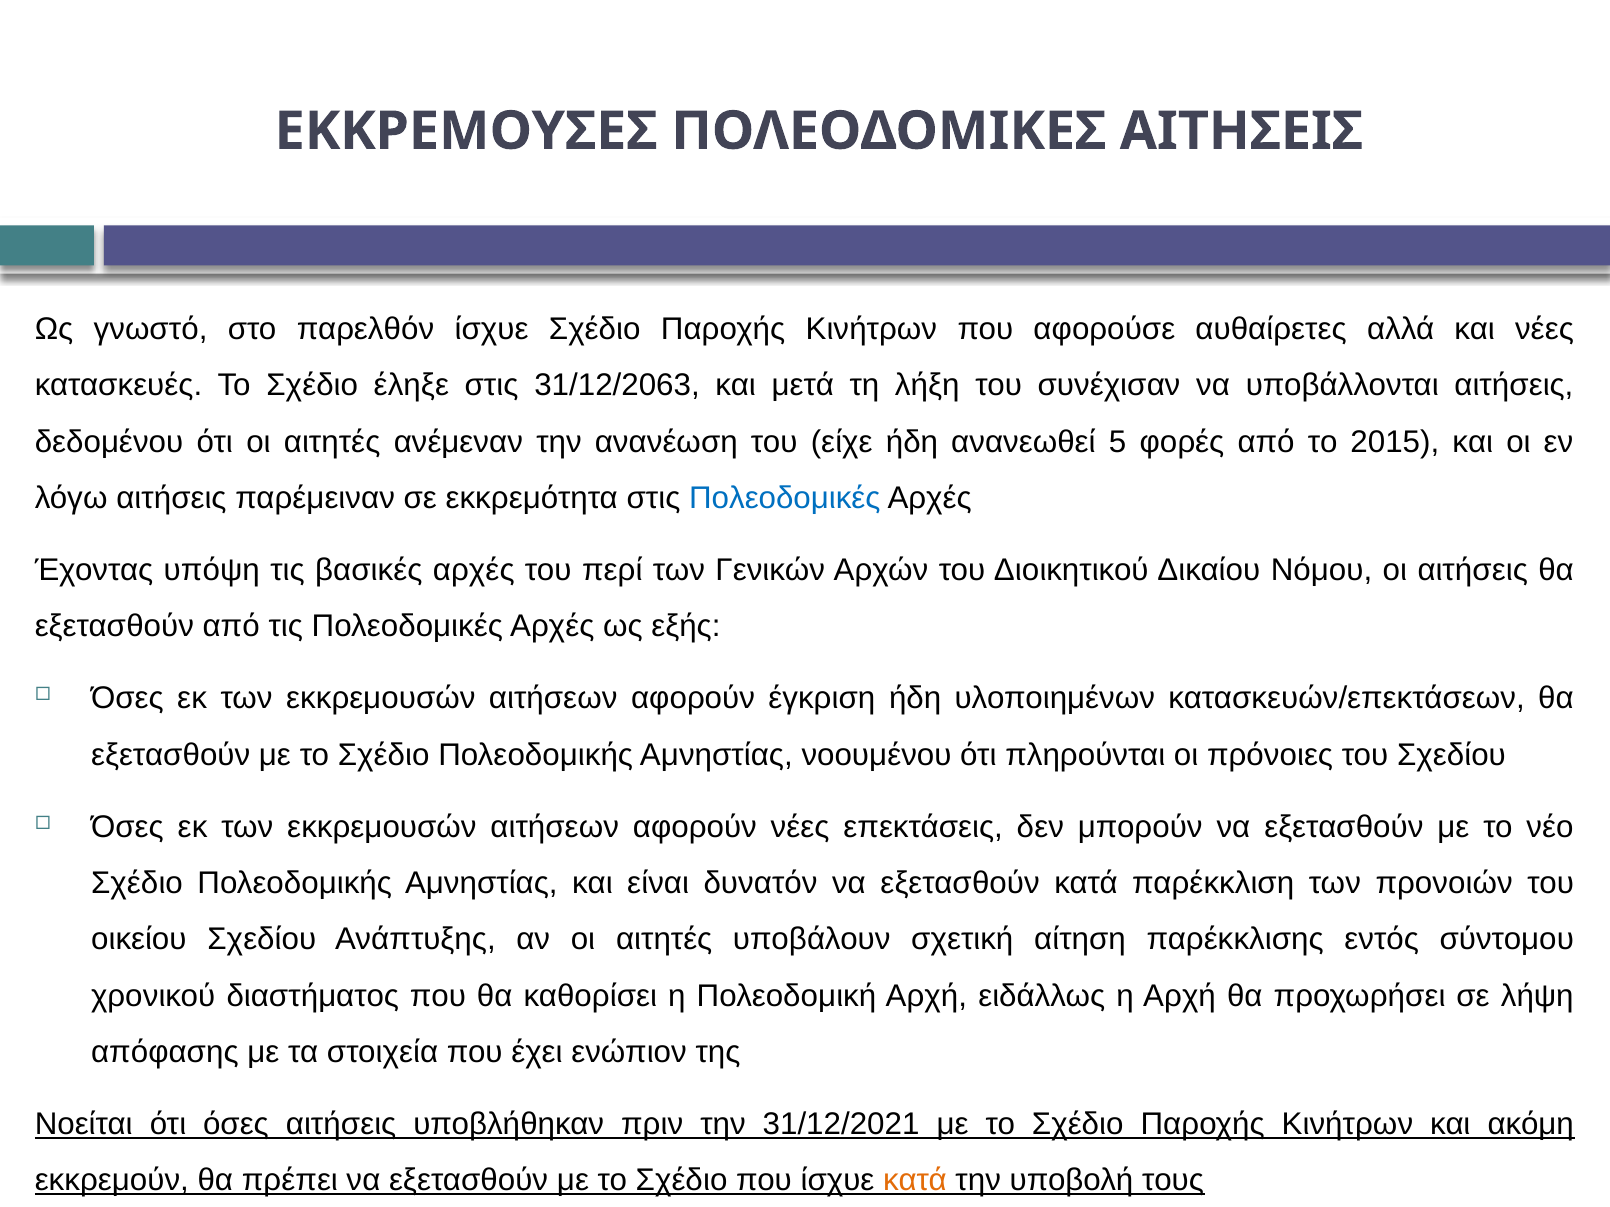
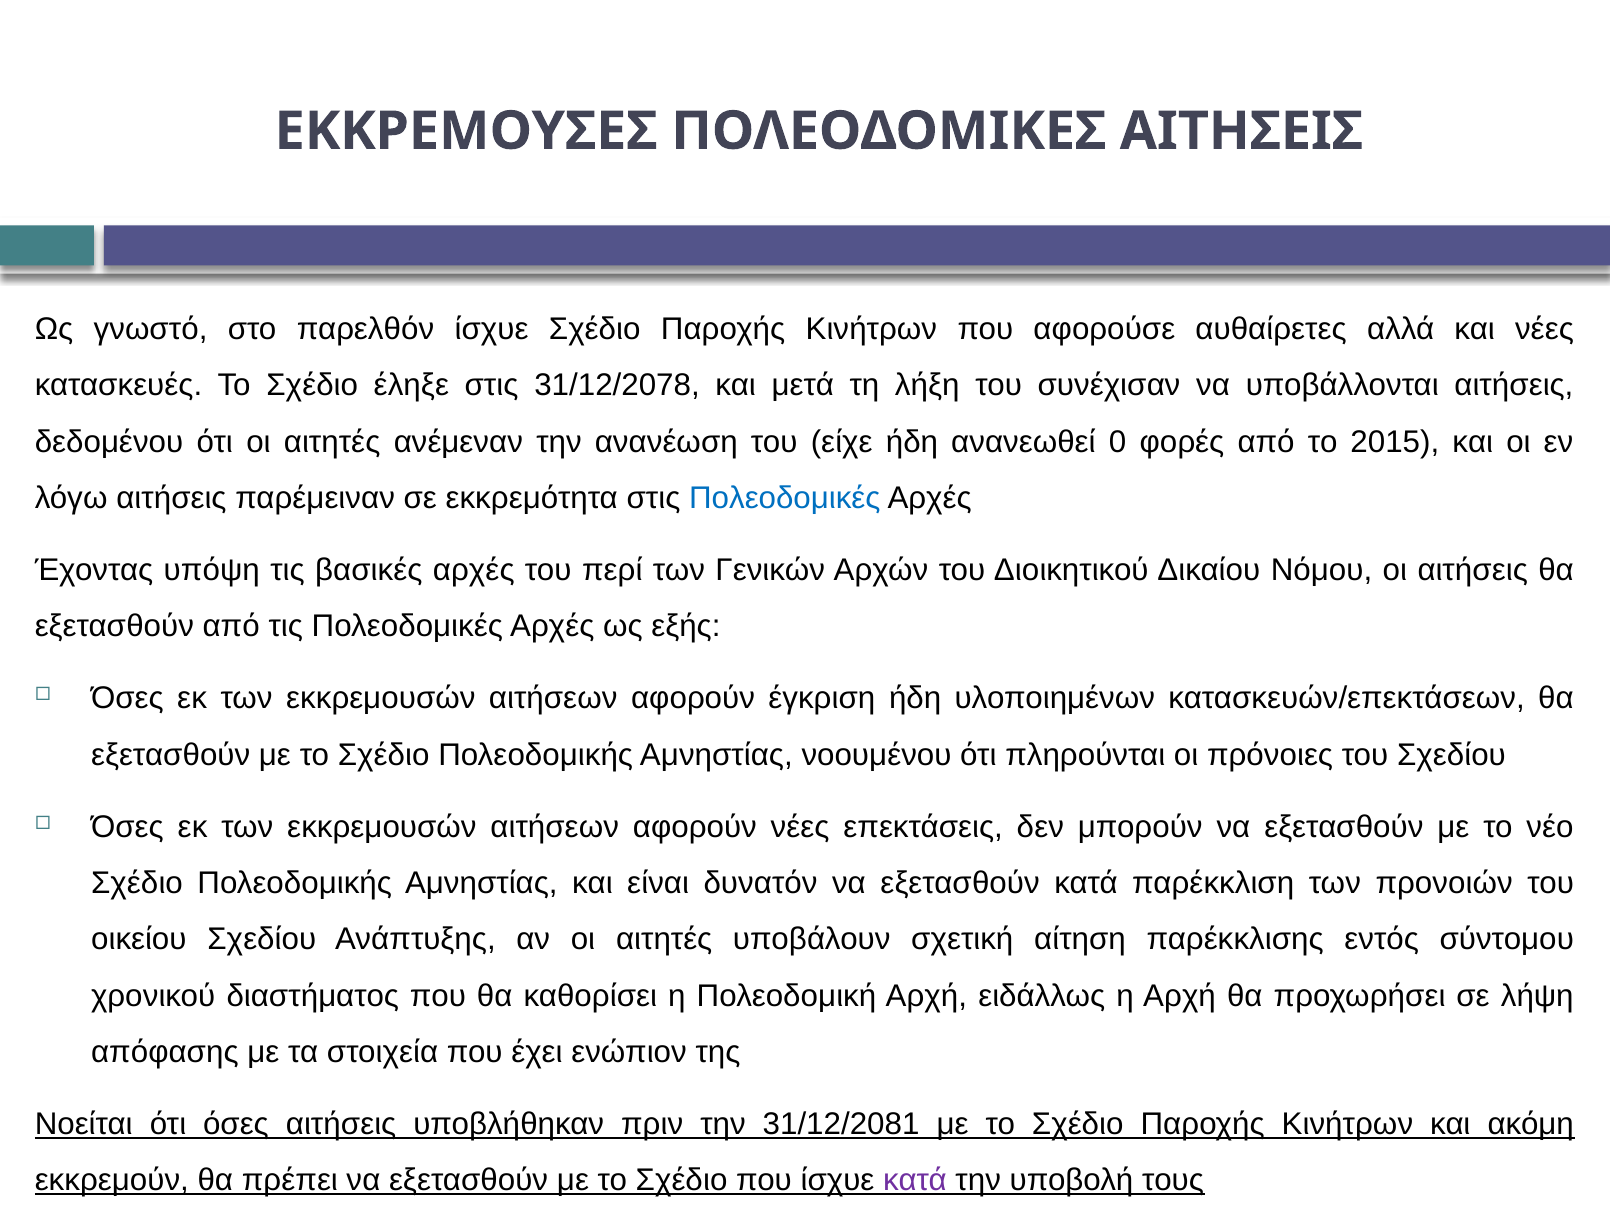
31/12/2063: 31/12/2063 -> 31/12/2078 (617, 386)
5: 5 -> 0 (1118, 442)
31/12/2021: 31/12/2021 -> 31/12/2081 (841, 1125)
κατά colour: orange -> purple (915, 1181)
